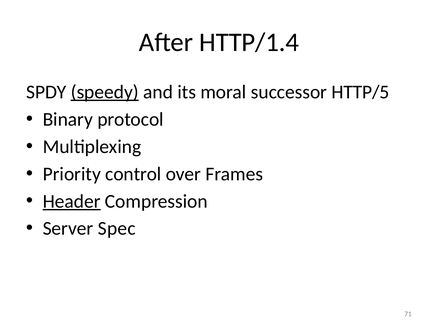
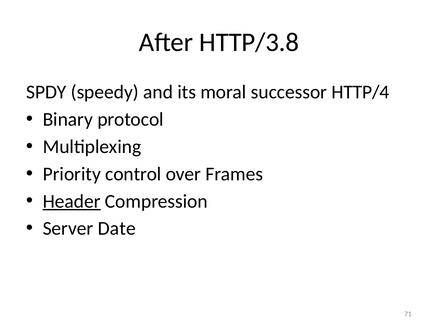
HTTP/1.4: HTTP/1.4 -> HTTP/3.8 (249, 42)
speedy underline: present -> none (105, 92)
HTTP/5: HTTP/5 -> HTTP/4 (360, 92)
Spec: Spec -> Date (117, 228)
